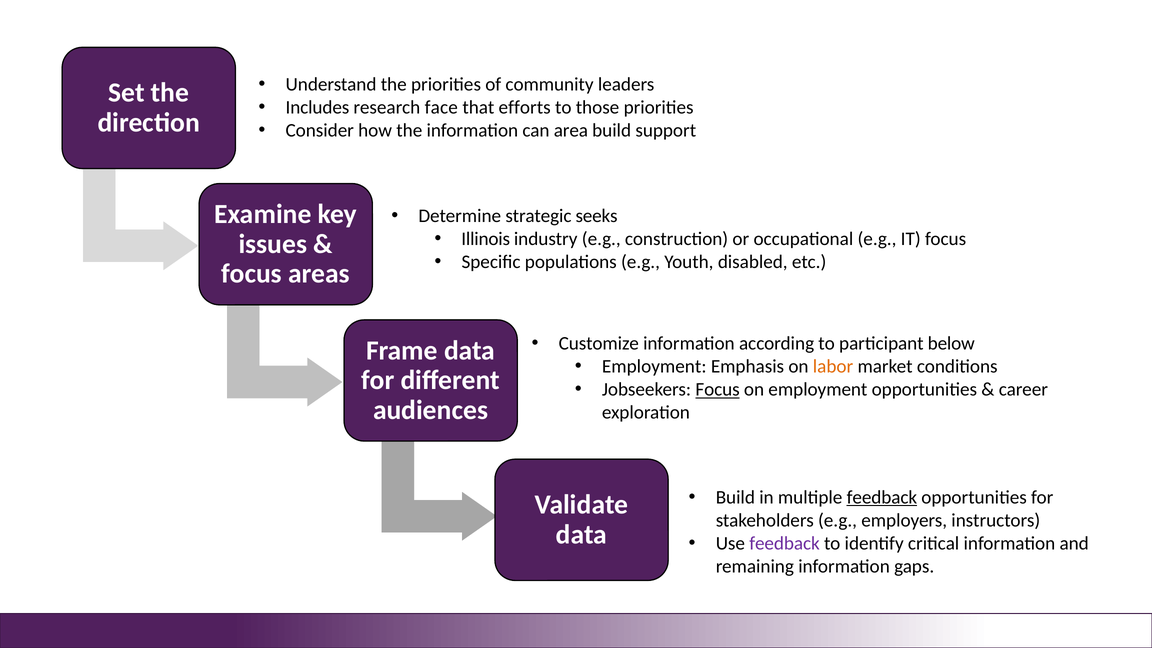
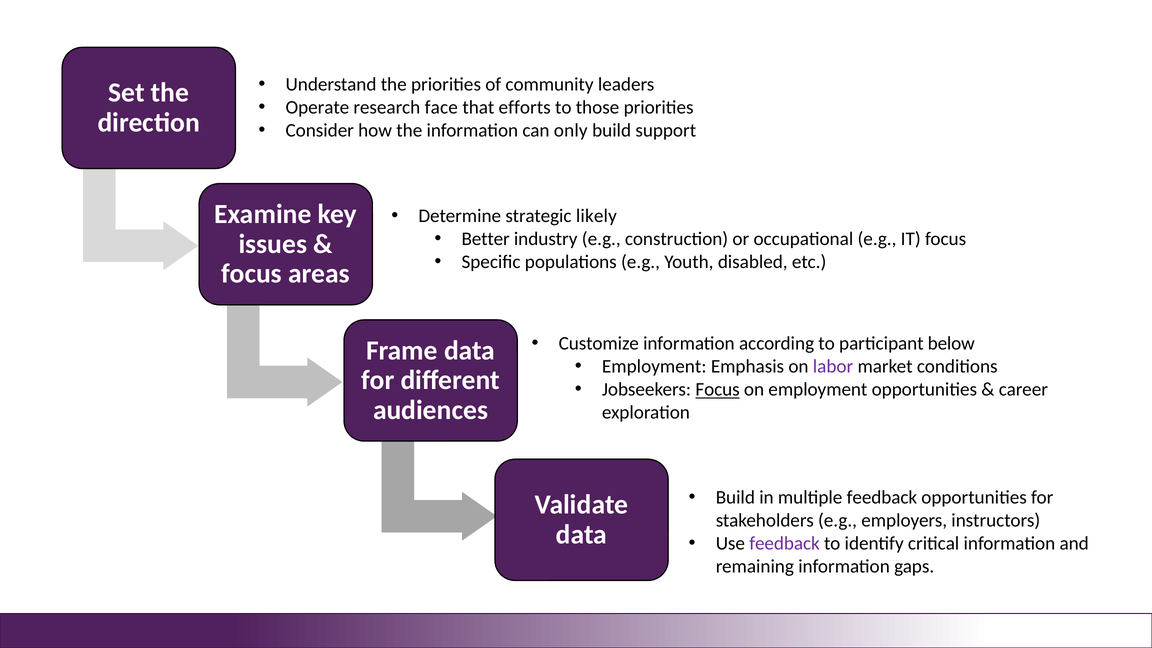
Includes: Includes -> Operate (317, 108)
area: area -> only (571, 131)
seeks: seeks -> likely (596, 216)
Illinois: Illinois -> Better (486, 239)
labor colour: orange -> purple (833, 367)
feedback underline: present -> none (882, 497)
